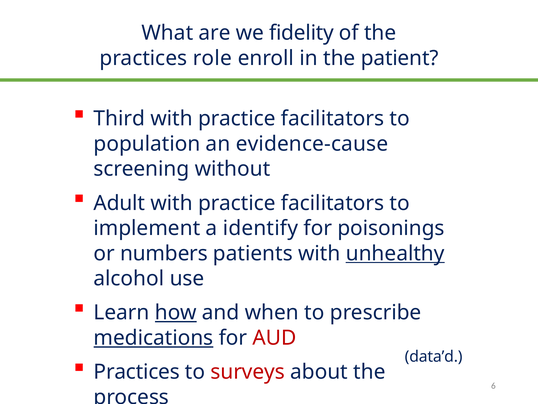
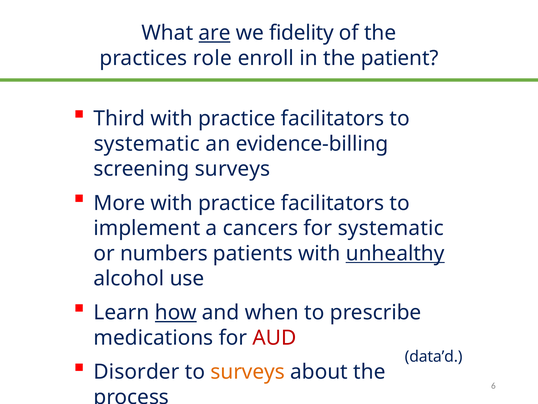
are underline: none -> present (215, 33)
population: population -> systematic (147, 144)
evidence-cause: evidence-cause -> evidence-billing (312, 144)
screening without: without -> surveys (233, 169)
Adult: Adult -> More (119, 203)
identify: identify -> cancers (261, 228)
for poisonings: poisonings -> systematic (391, 228)
medications underline: present -> none (153, 337)
Practices: Practices -> Disorder (137, 372)
surveys colour: red -> orange (248, 372)
